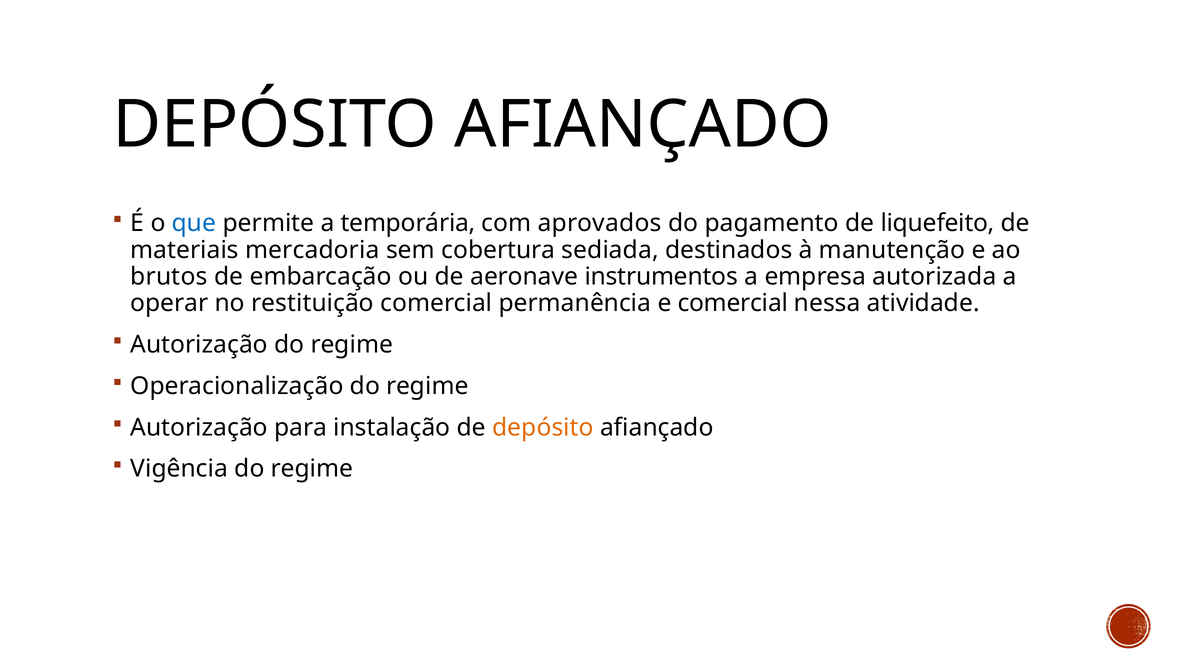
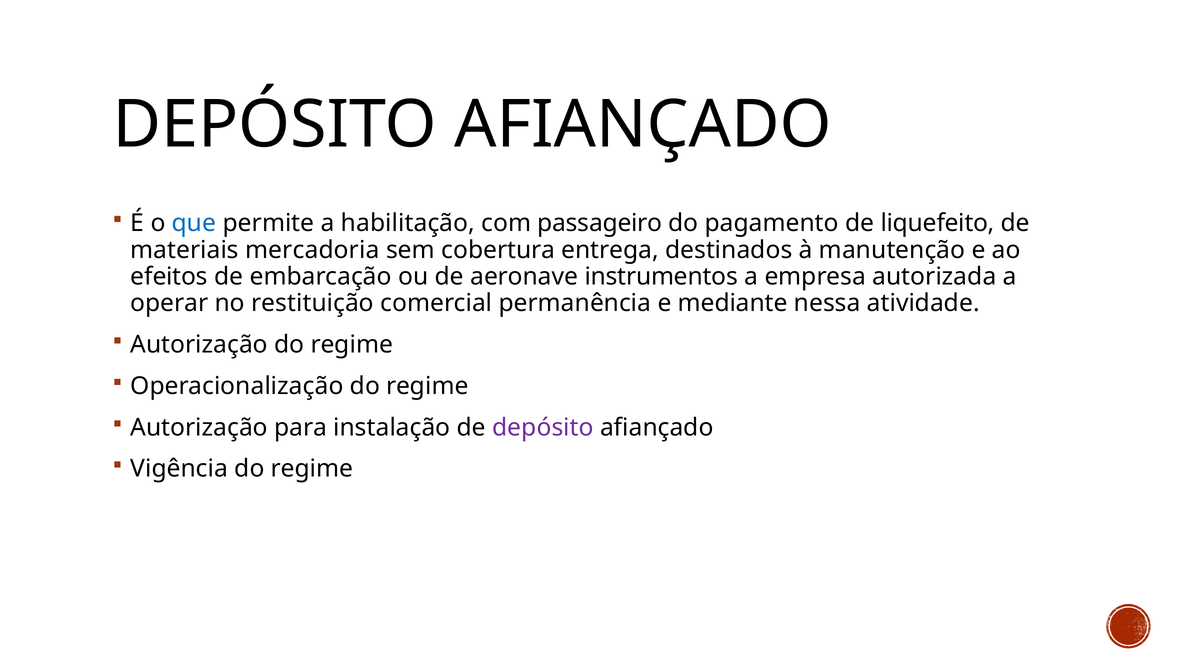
temporária: temporária -> habilitação (408, 223)
aprovados: aprovados -> passageiro (600, 223)
sediada: sediada -> entrega (610, 250)
brutos: brutos -> efeitos (169, 277)
e comercial: comercial -> mediante (733, 303)
depósito colour: orange -> purple (543, 428)
